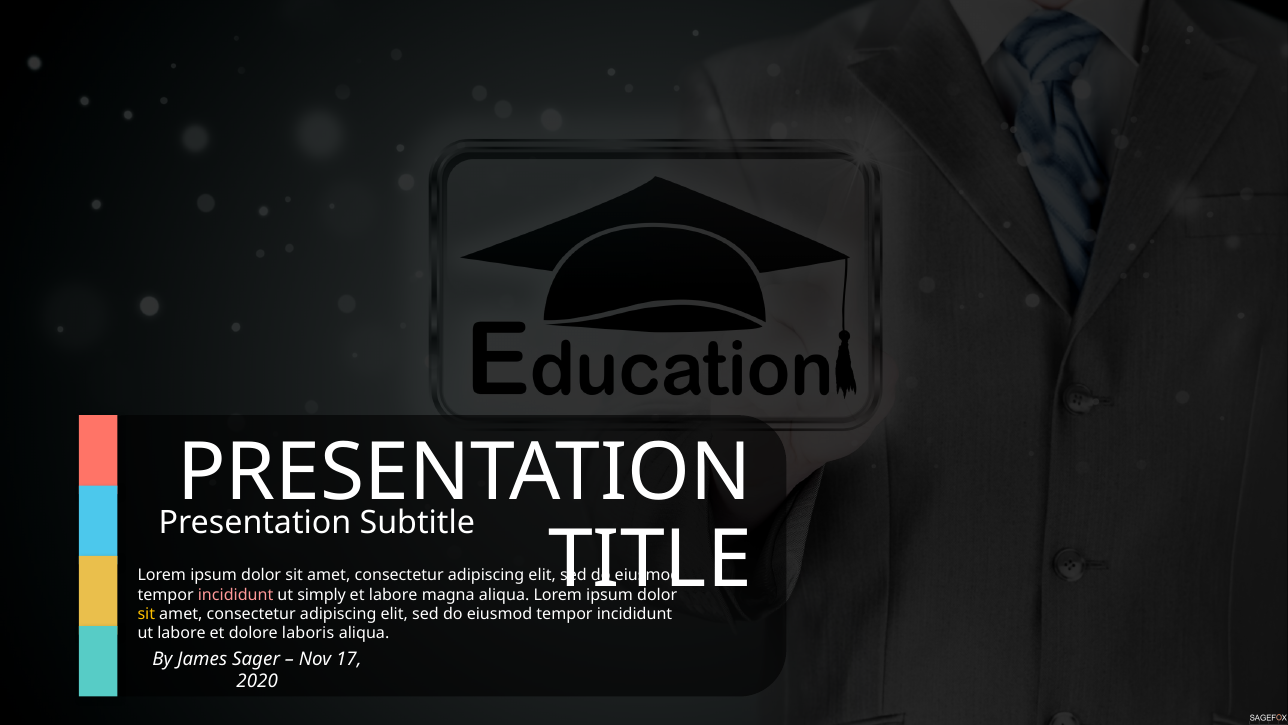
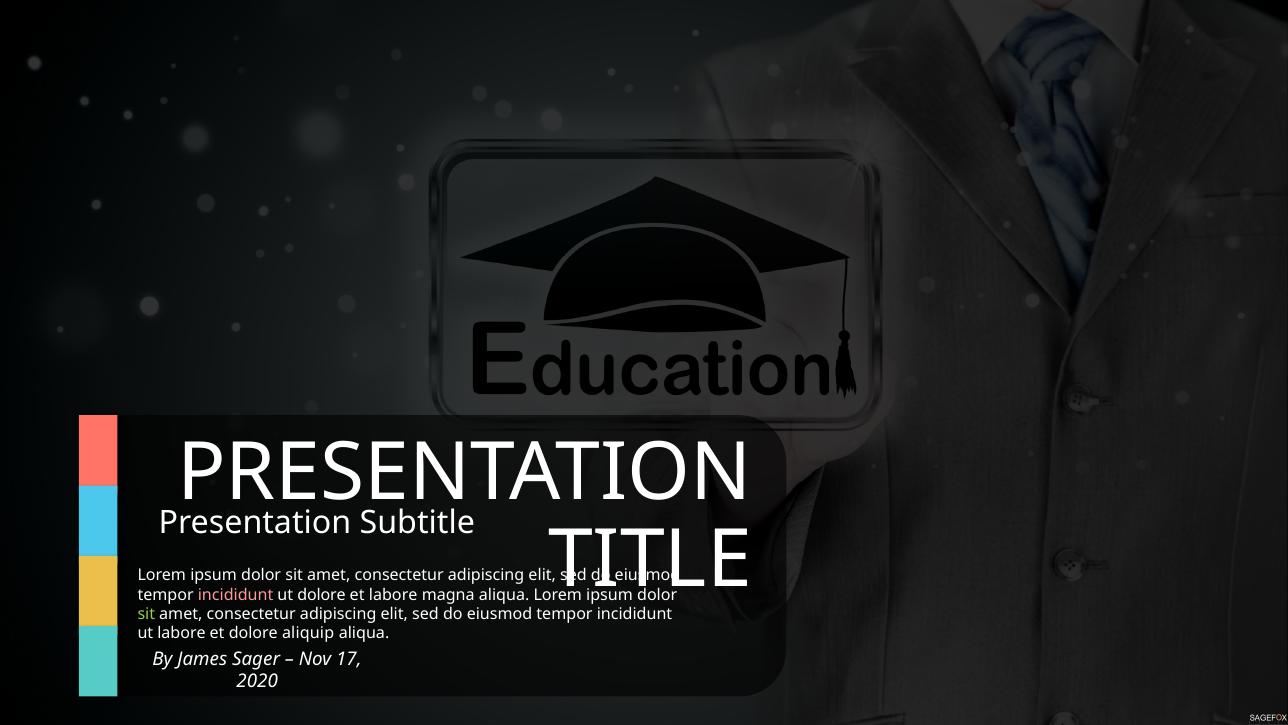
ut simply: simply -> dolore (322, 594)
sit colour: yellow -> light green (146, 614)
laboris: laboris -> aliquip (308, 633)
